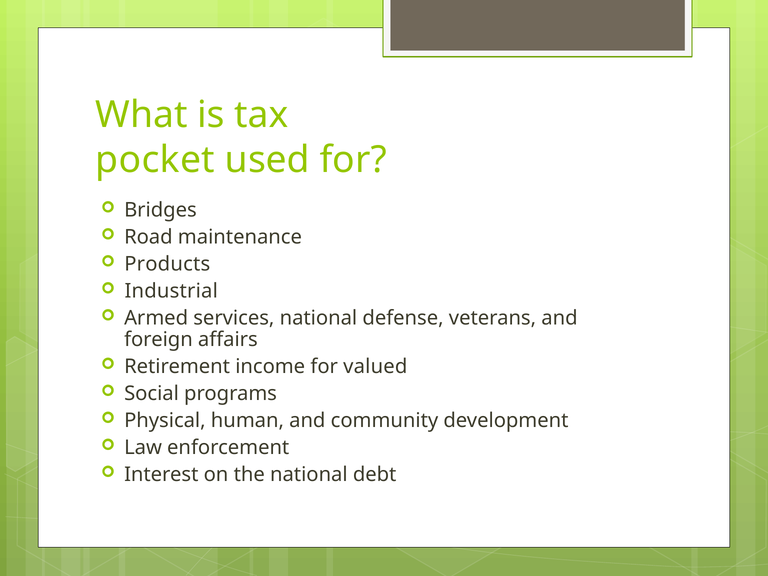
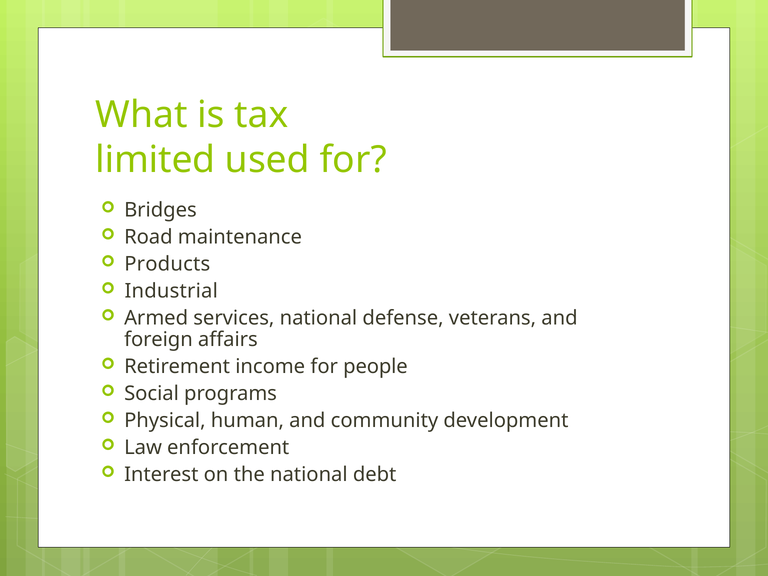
pocket: pocket -> limited (155, 160)
valued: valued -> people (375, 367)
